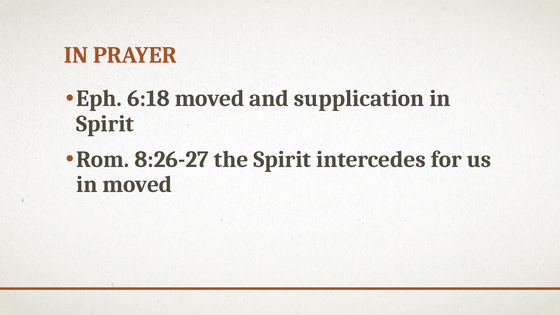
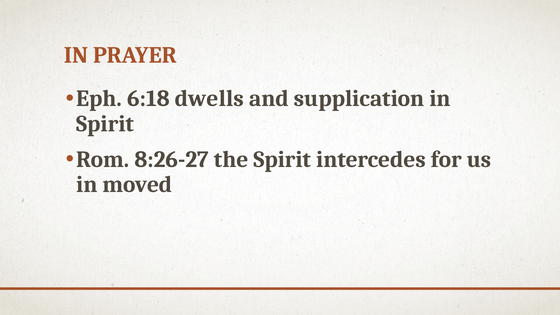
6:18 moved: moved -> dwells (209, 99)
